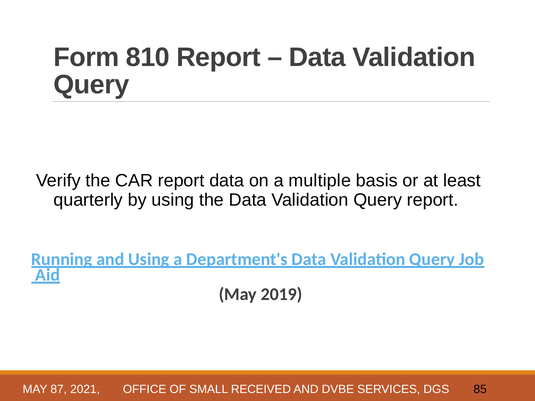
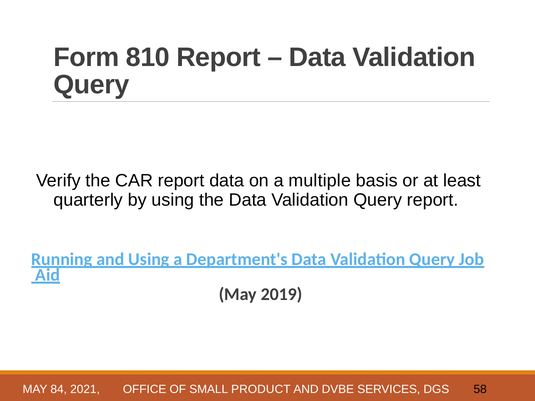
87: 87 -> 84 (59, 389)
RECEIVED: RECEIVED -> PRODUCT (261, 389)
85: 85 -> 58 (480, 389)
